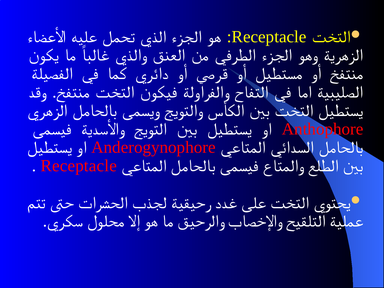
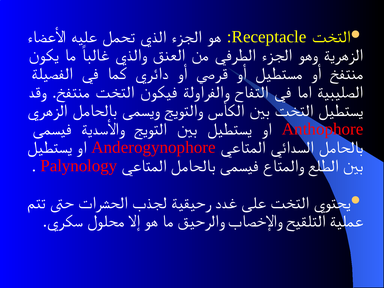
Receptacle: Receptacle -> Palynology (79, 166)
